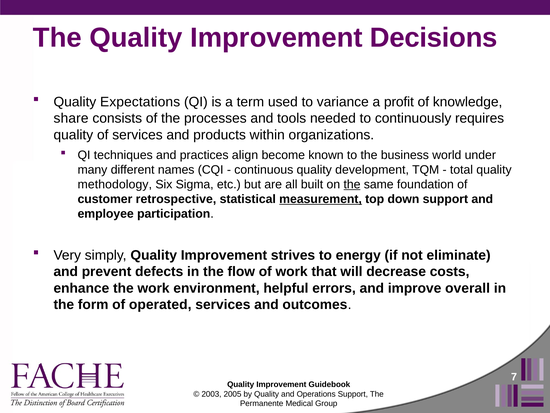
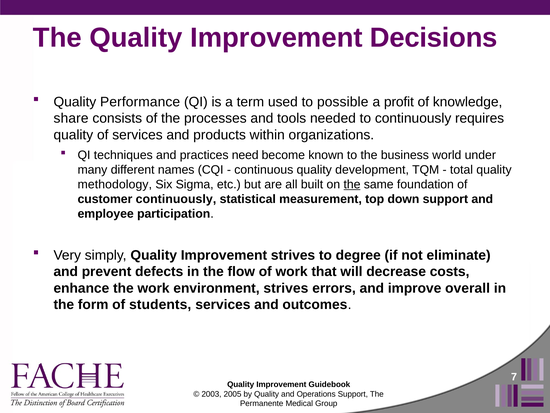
Expectations: Expectations -> Performance (140, 102)
variance: variance -> possible (343, 102)
align: align -> need (245, 155)
customer retrospective: retrospective -> continuously (176, 199)
measurement underline: present -> none (321, 199)
energy: energy -> degree (358, 255)
environment helpful: helpful -> strives (286, 288)
operated: operated -> students (160, 304)
